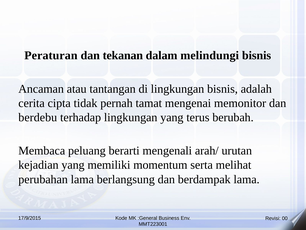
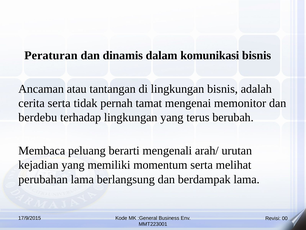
tekanan: tekanan -> dinamis (123, 55)
melindungi: melindungi -> komunikasi (210, 55)
cerita cipta: cipta -> serta (59, 103)
